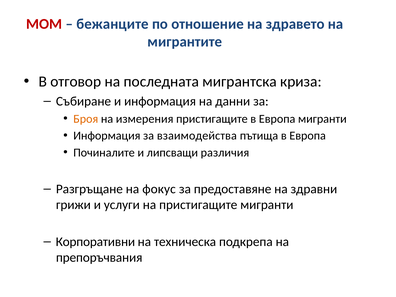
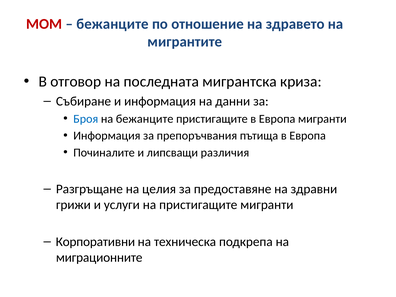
Броя colour: orange -> blue (86, 119)
на измерения: измерения -> бежанците (145, 119)
взаимодейства: взаимодейства -> препоръчвания (197, 136)
фокус: фокус -> целия (159, 189)
препоръчвания: препоръчвания -> миграционните (99, 258)
